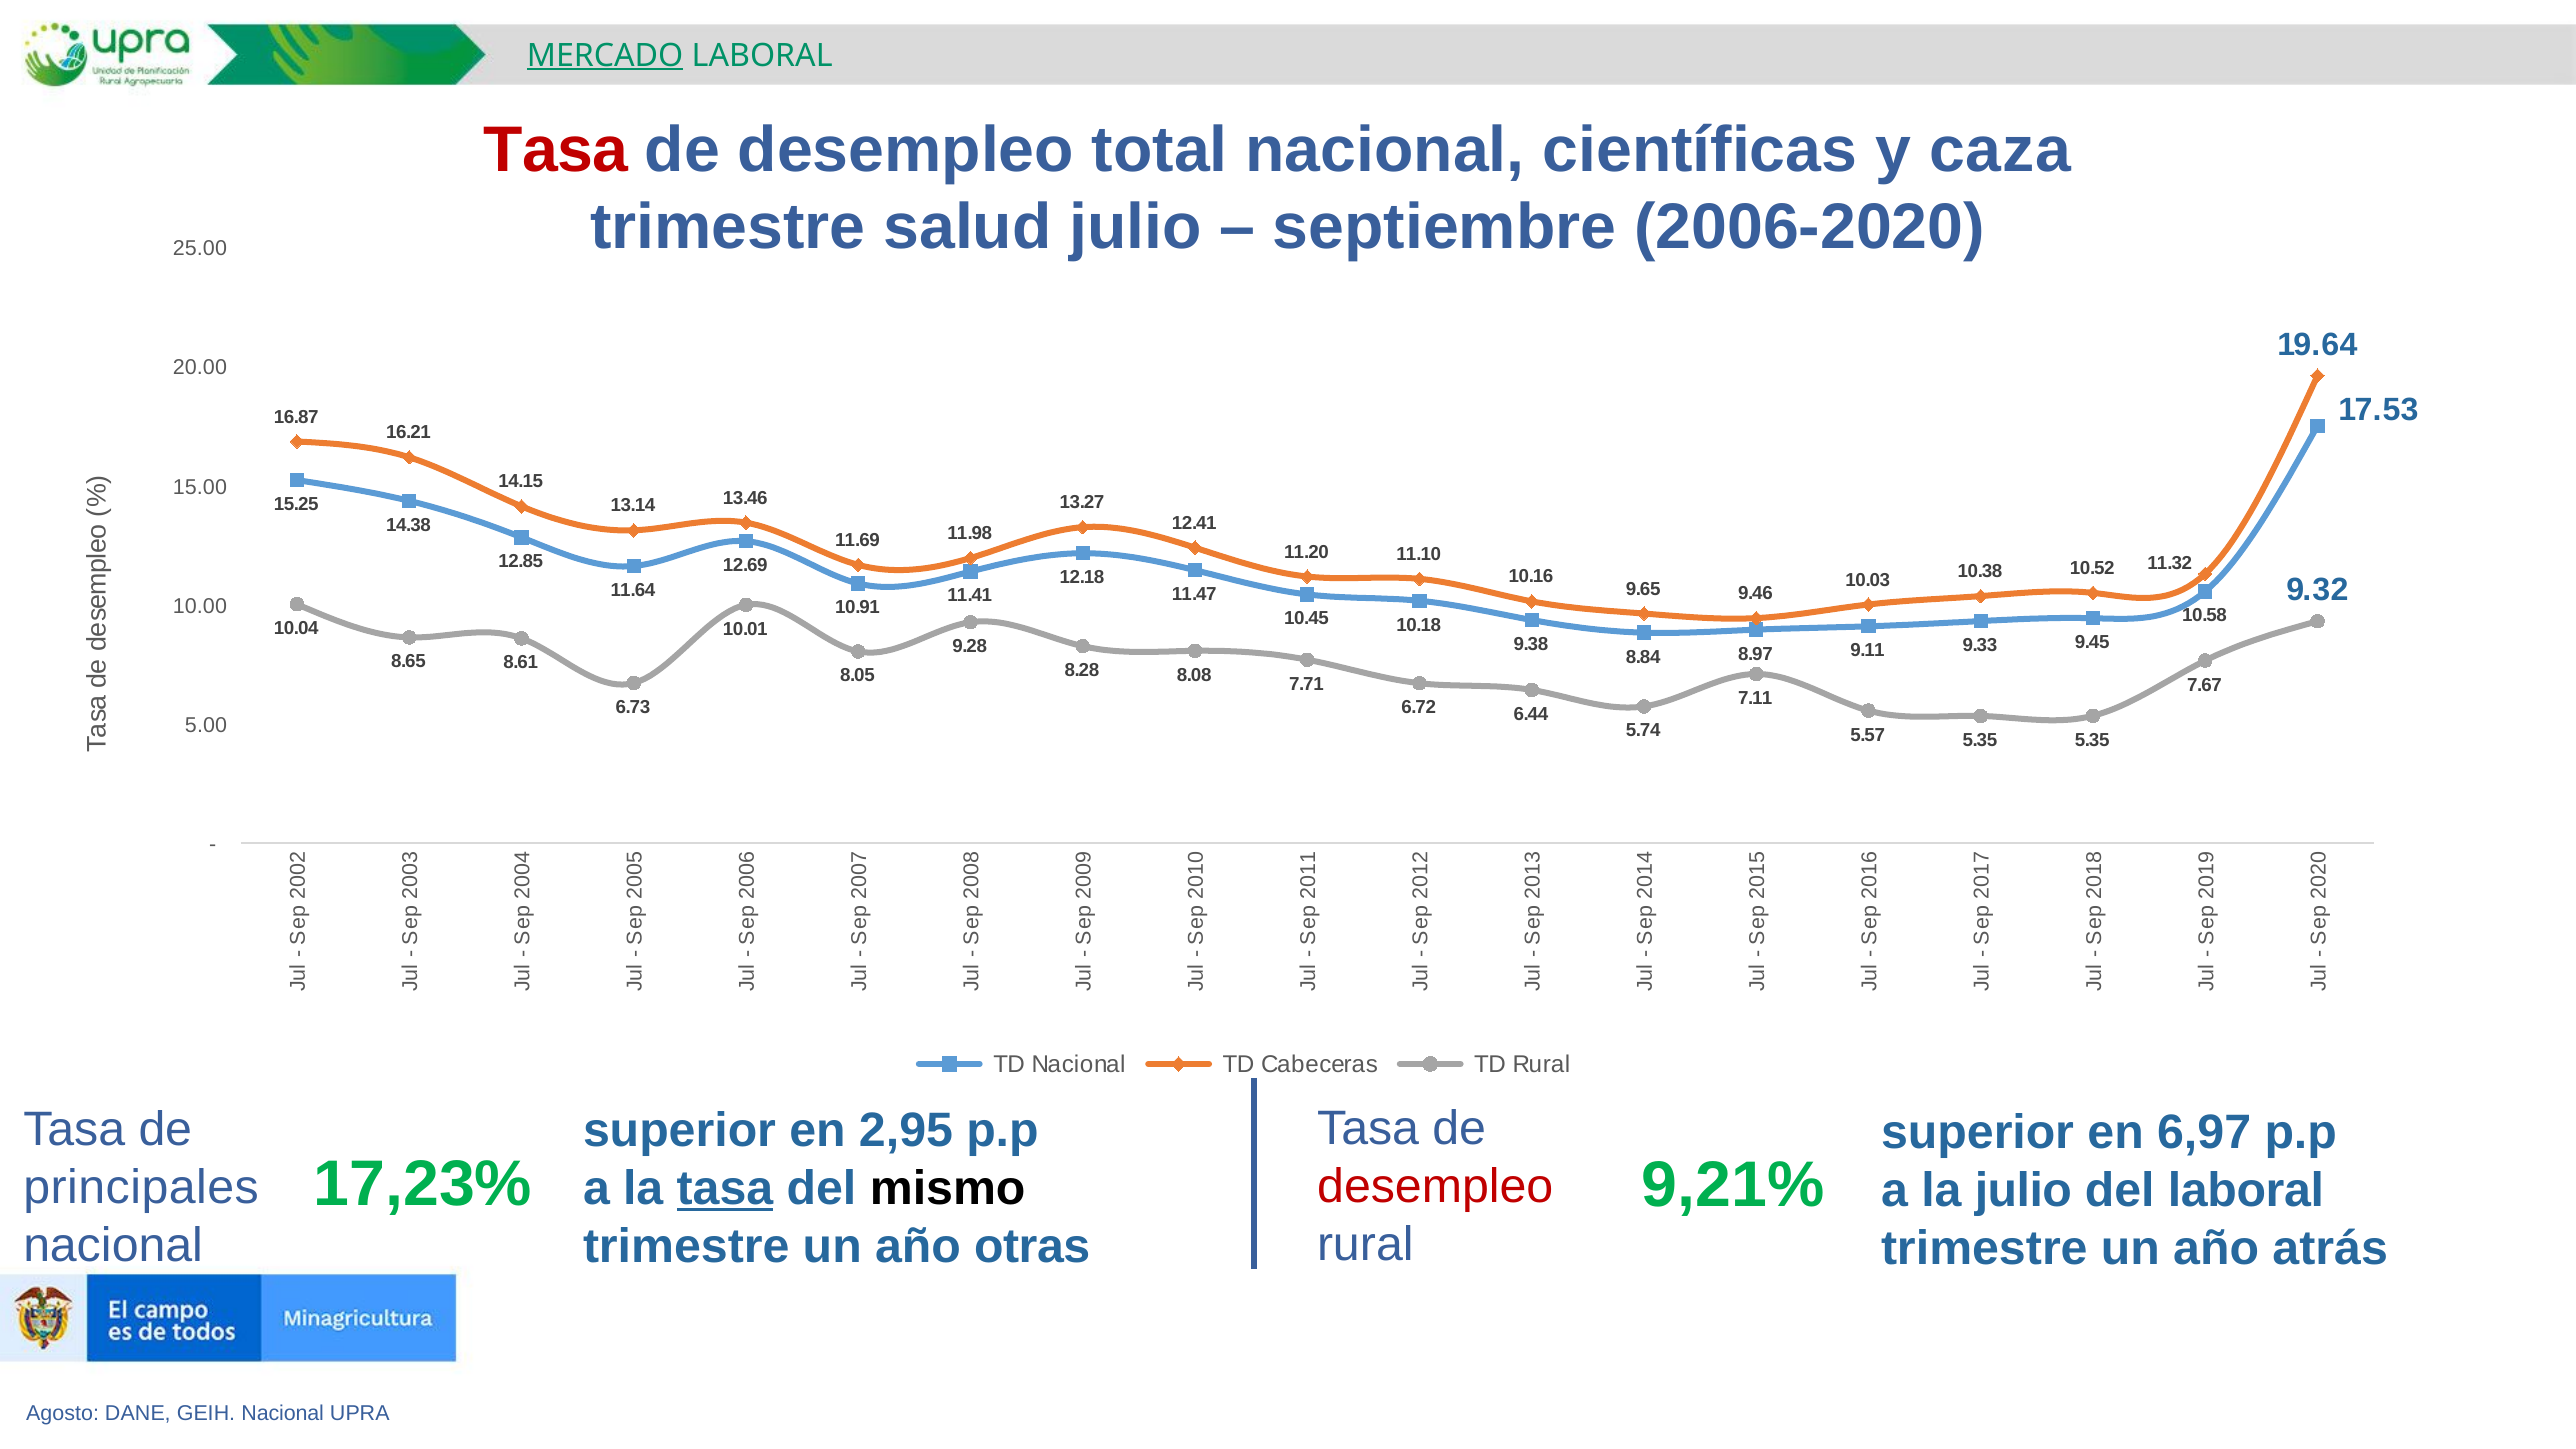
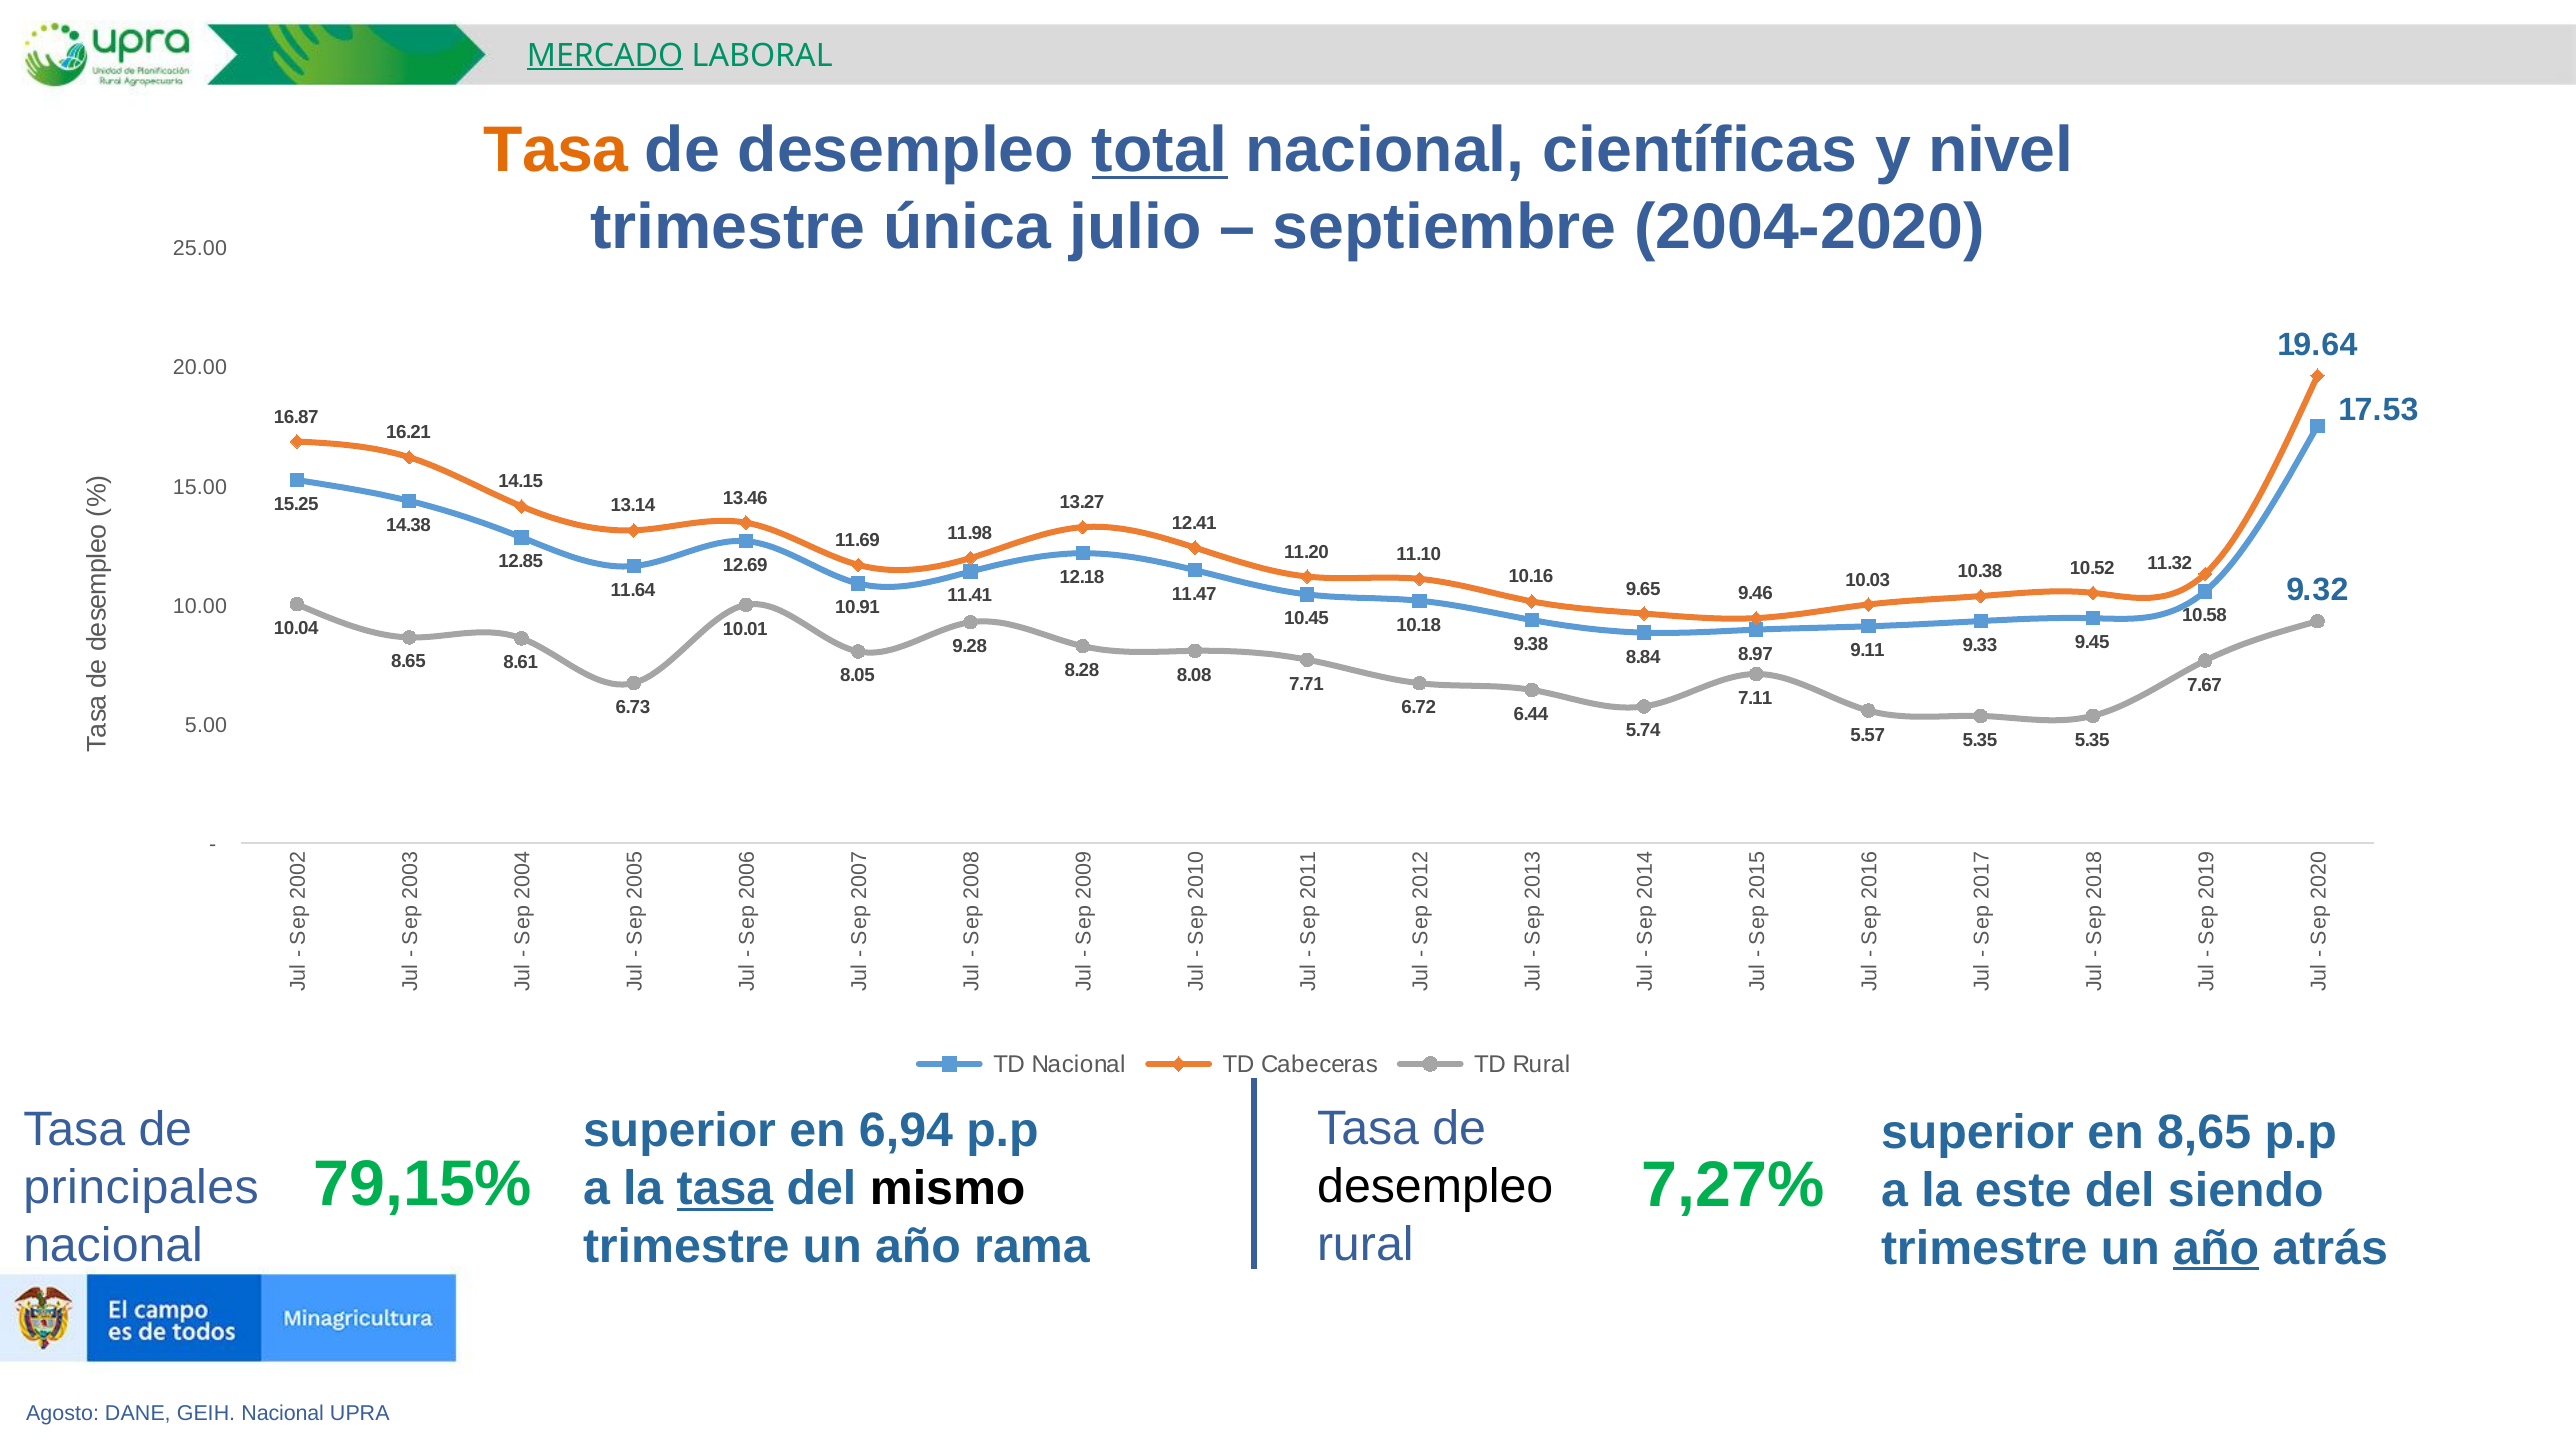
Tasa colour: red -> orange (556, 150)
total underline: none -> present (1160, 150)
caza: caza -> nivel (2001, 150)
salud: salud -> única (967, 227)
2006-2020: 2006-2020 -> 2004-2020 (1810, 227)
2,95: 2,95 -> 6,94 (906, 1131)
6,97: 6,97 -> 8,65 (2204, 1132)
17,23%: 17,23% -> 79,15% (423, 1185)
9,21%: 9,21% -> 7,27% (1733, 1185)
desempleo colour: red -> black (1435, 1187)
la julio: julio -> este (2023, 1190)
del laboral: laboral -> siendo (2246, 1190)
otras: otras -> rama (1032, 1246)
año underline: none -> present (2216, 1248)
